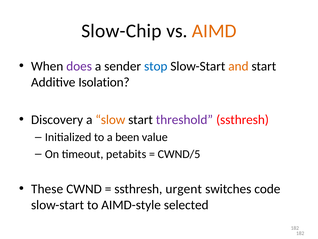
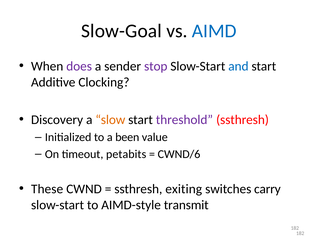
Slow-Chip: Slow-Chip -> Slow-Goal (121, 31)
AIMD colour: orange -> blue (214, 31)
stop colour: blue -> purple (156, 66)
and colour: orange -> blue (238, 66)
Isolation: Isolation -> Clocking (104, 82)
CWND/5: CWND/5 -> CWND/6 (179, 154)
urgent: urgent -> exiting (184, 189)
code: code -> carry (267, 189)
selected: selected -> transmit (186, 205)
